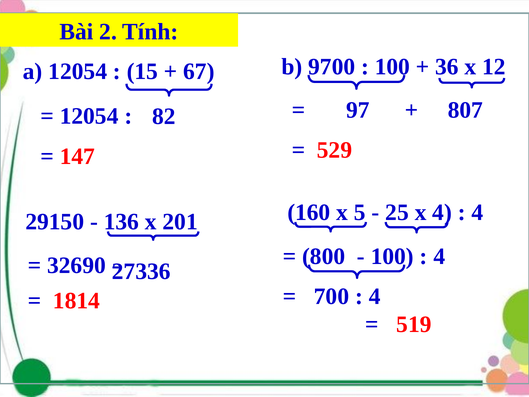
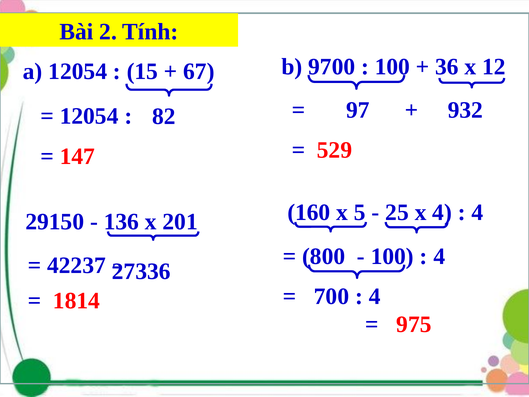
807: 807 -> 932 (465, 110)
32690: 32690 -> 42237 (76, 265)
519: 519 -> 975 (414, 324)
